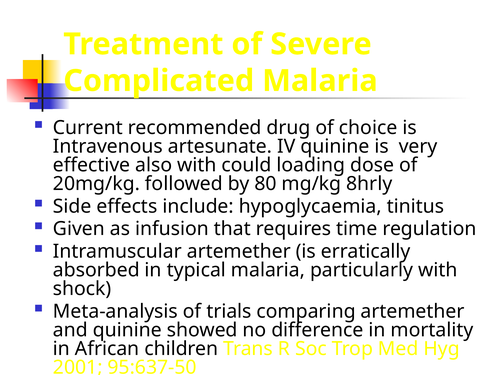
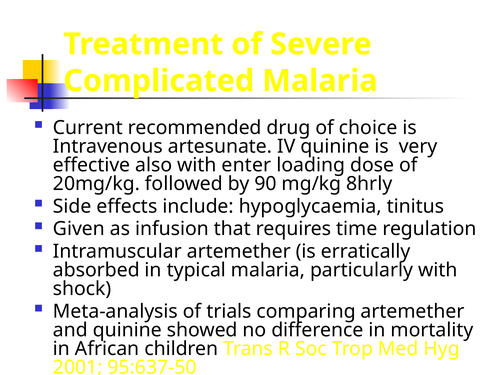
could: could -> enter (246, 165)
80: 80 -> 90 (265, 184)
